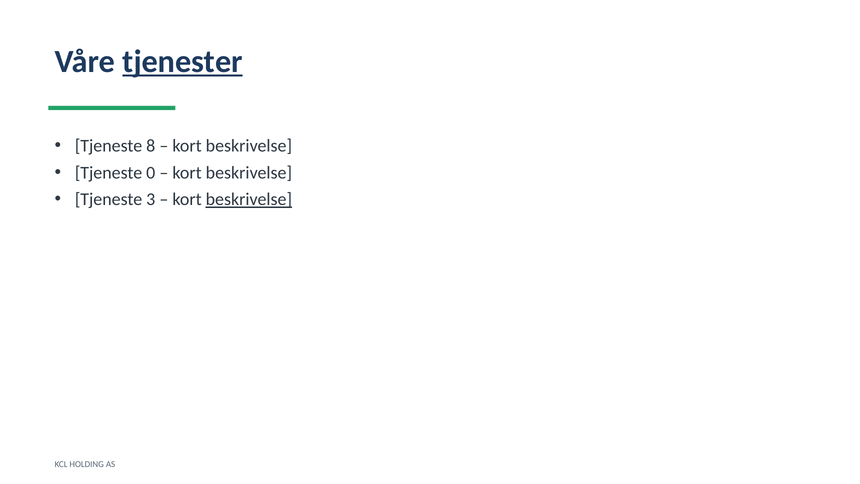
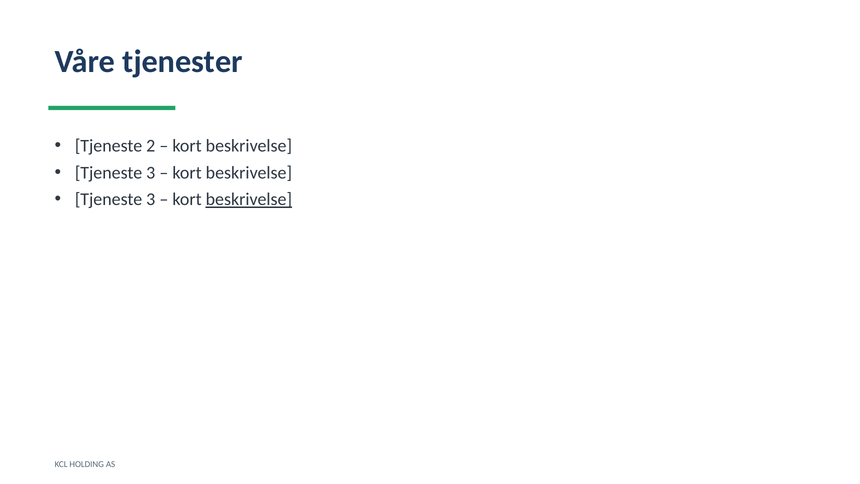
tjenester underline: present -> none (183, 61)
8: 8 -> 2 (151, 146)
0: 0 -> 3 (151, 173)
